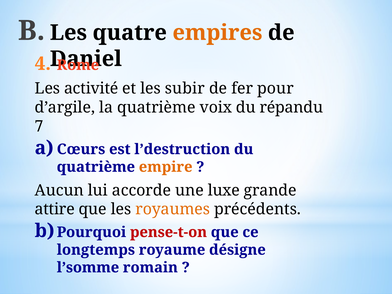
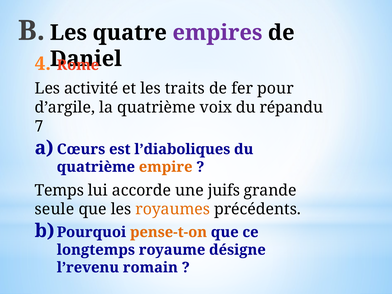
empires colour: orange -> purple (217, 33)
subir: subir -> traits (185, 88)
l’destruction: l’destruction -> l’diaboliques (182, 149)
Aucun: Aucun -> Temps (59, 190)
luxe: luxe -> juifs (224, 190)
attire: attire -> seule (54, 209)
pense-t-on colour: red -> orange (169, 232)
l’somme: l’somme -> l’revenu (88, 268)
